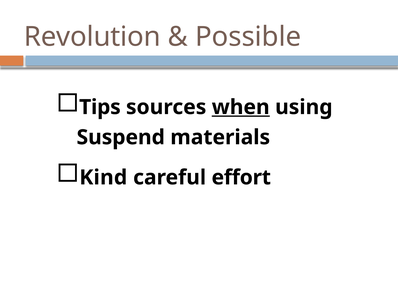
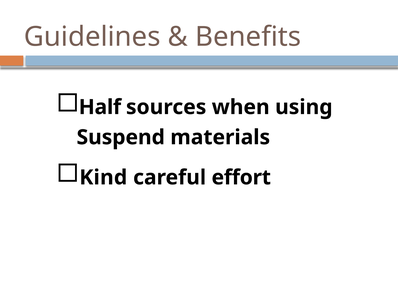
Revolution: Revolution -> Guidelines (92, 37)
Possible: Possible -> Benefits (248, 37)
Tips: Tips -> Half (100, 107)
when underline: present -> none (241, 107)
